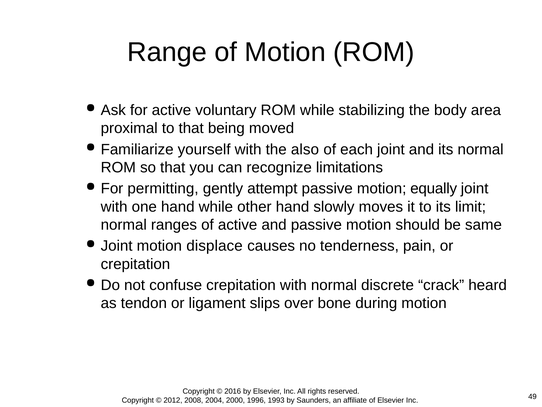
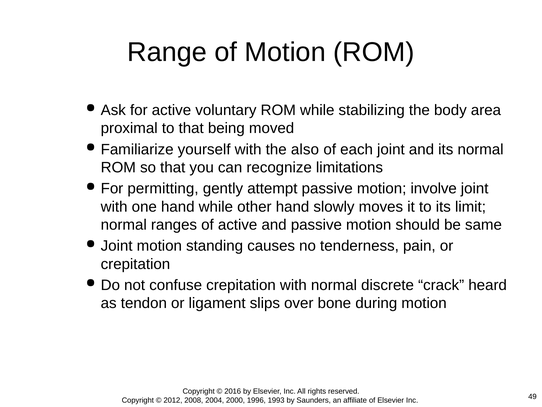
equally: equally -> involve (434, 188)
displace: displace -> standing (215, 246)
